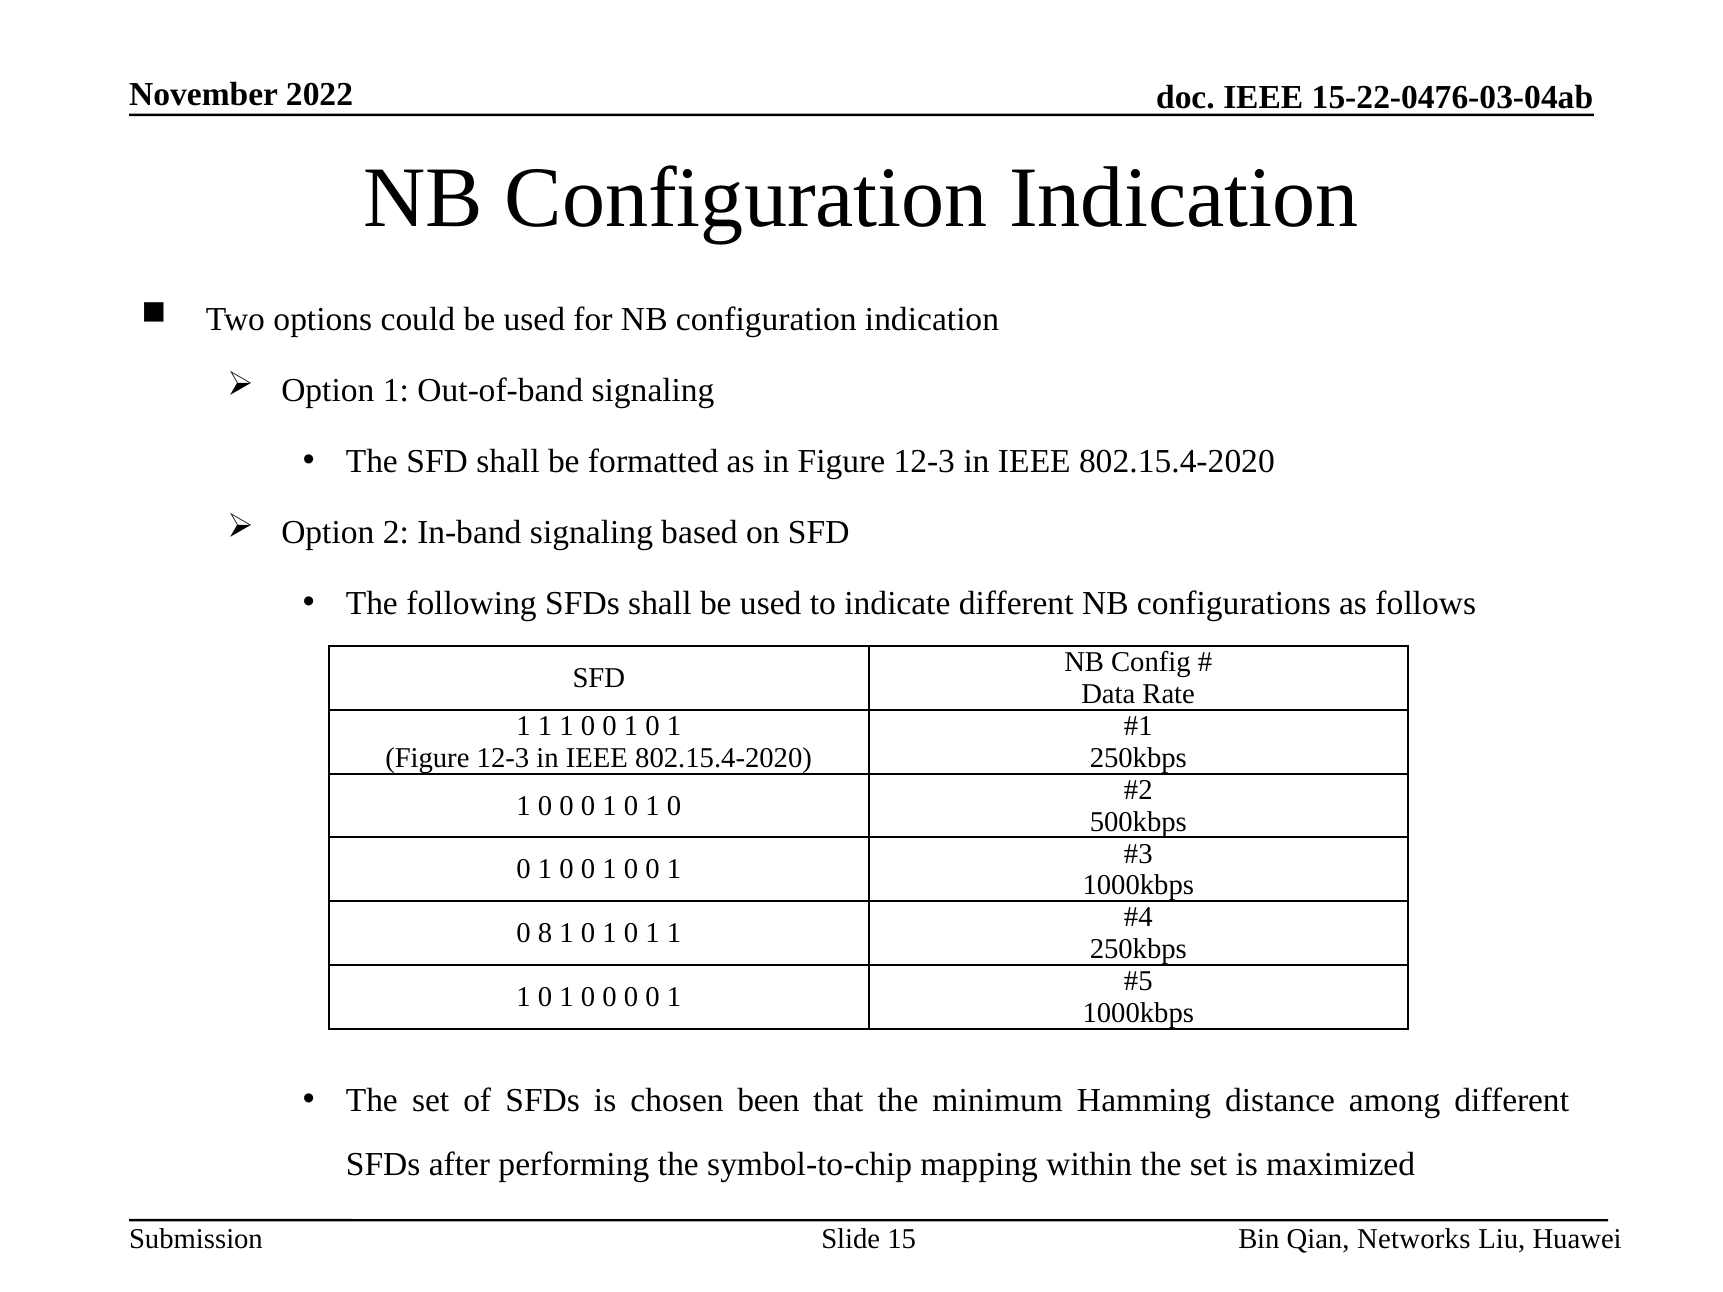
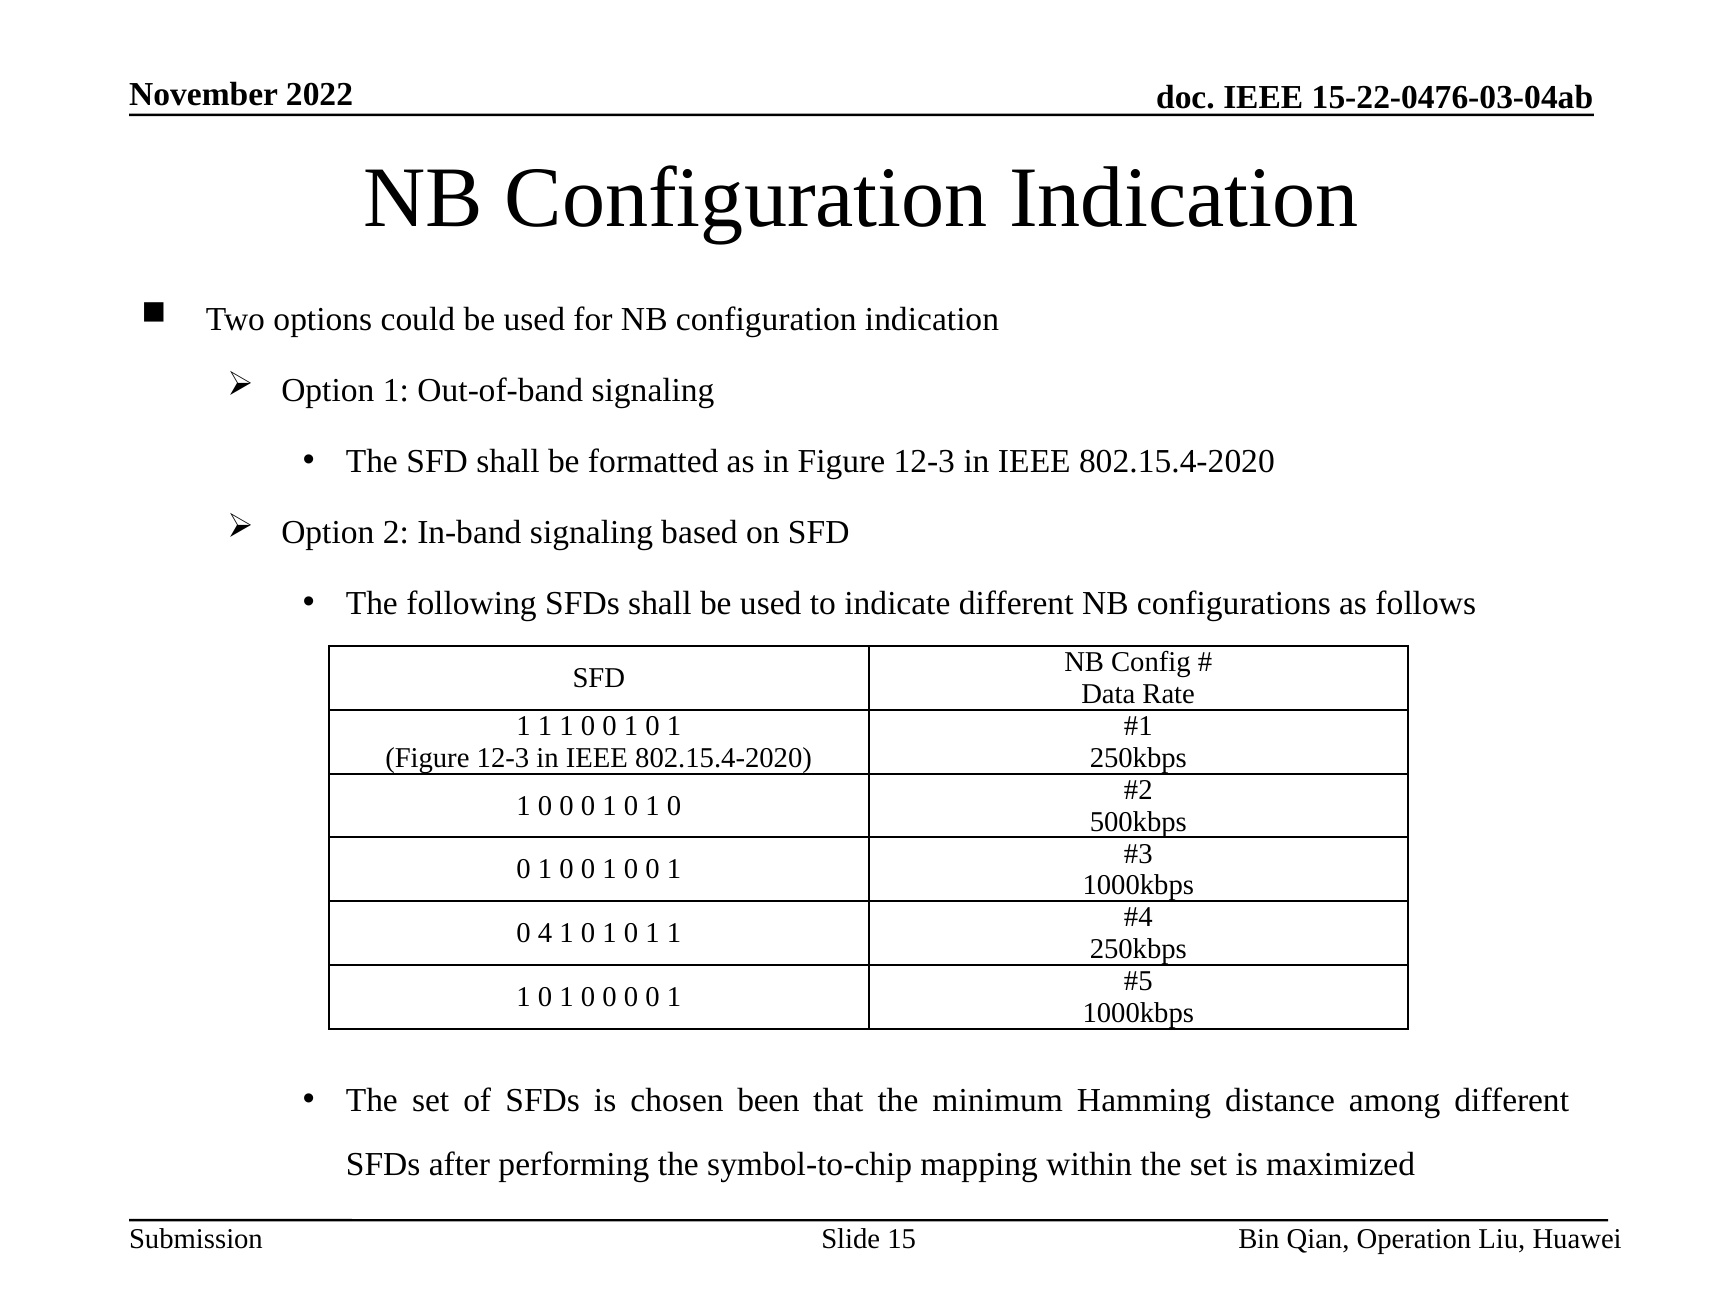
8: 8 -> 4 (545, 933)
Networks: Networks -> Operation (1414, 1239)
